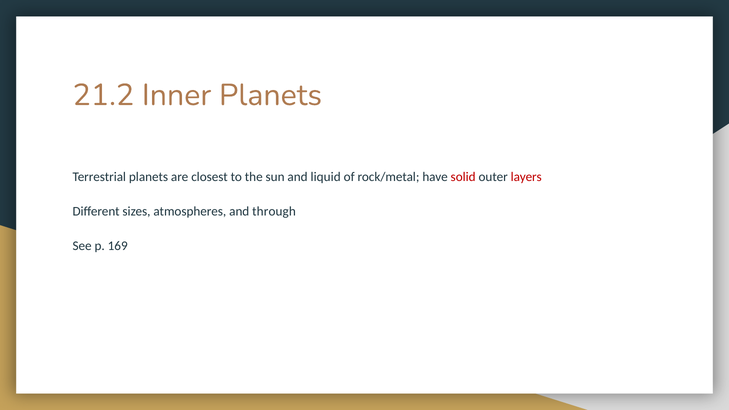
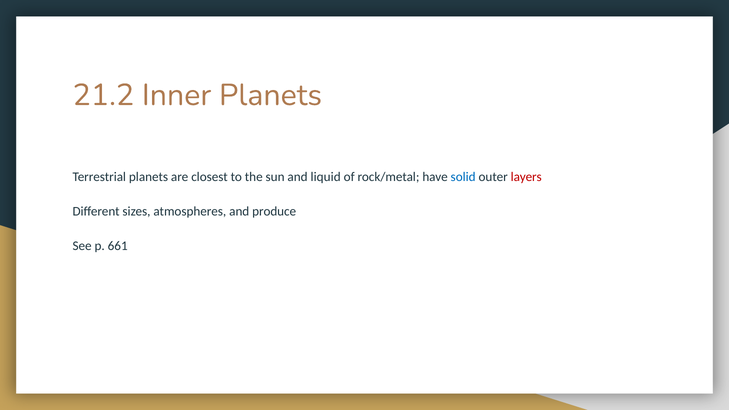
solid colour: red -> blue (463, 177)
through: through -> produce (274, 212)
169: 169 -> 661 (118, 246)
